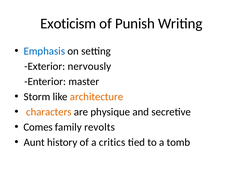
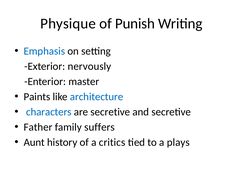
Exoticism: Exoticism -> Physique (68, 24)
Storm: Storm -> Paints (37, 96)
architecture colour: orange -> blue (97, 96)
characters colour: orange -> blue (49, 111)
are physique: physique -> secretive (110, 111)
Comes: Comes -> Father (38, 127)
revolts: revolts -> suffers (100, 127)
tomb: tomb -> plays (178, 142)
